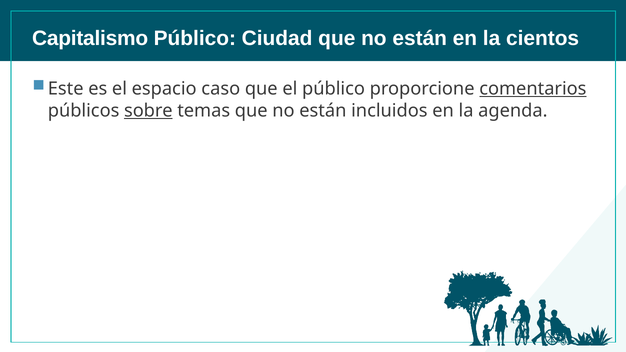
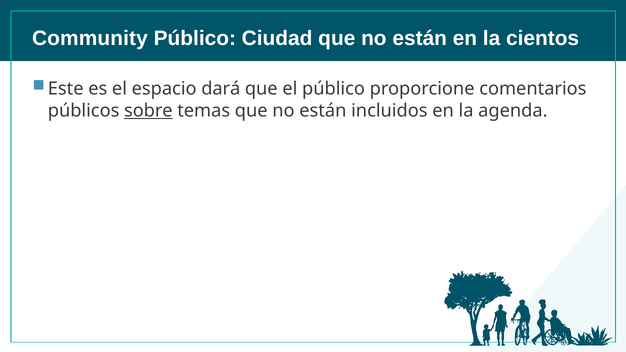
Capitalismo: Capitalismo -> Community (90, 38)
caso: caso -> dará (221, 89)
comentarios underline: present -> none (533, 89)
